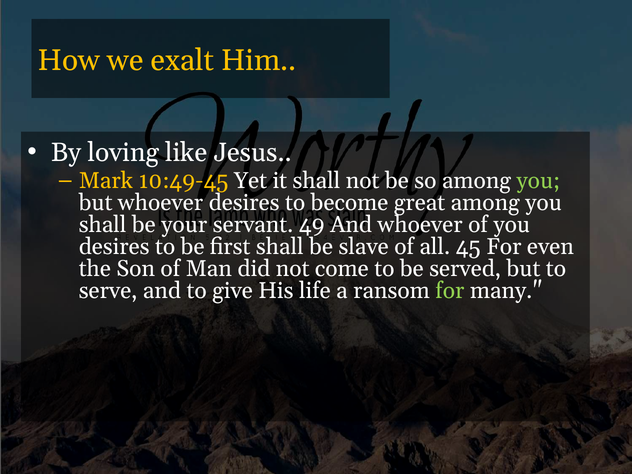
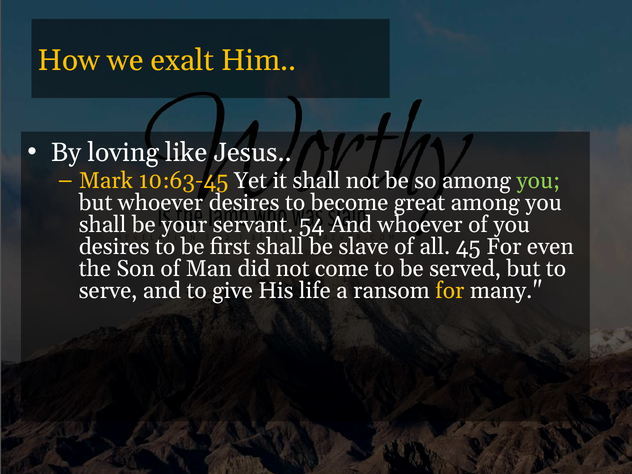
10:49-45: 10:49-45 -> 10:63-45 (183, 181)
49: 49 -> 54 (312, 225)
for colour: light green -> yellow (450, 291)
